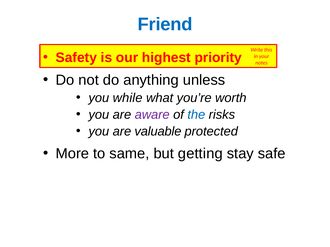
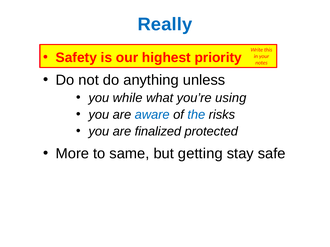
Friend: Friend -> Really (165, 24)
worth: worth -> using (231, 98)
aware colour: purple -> blue (152, 115)
valuable: valuable -> finalized (158, 132)
